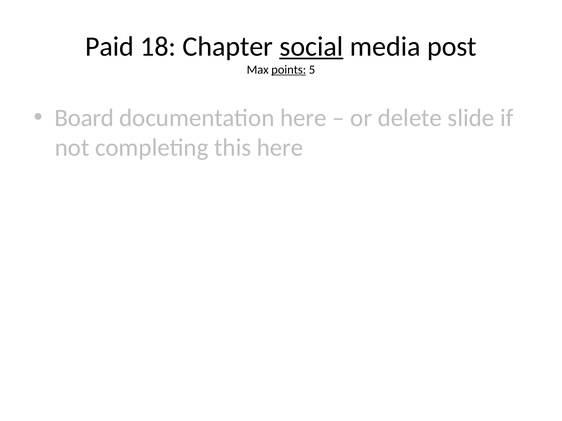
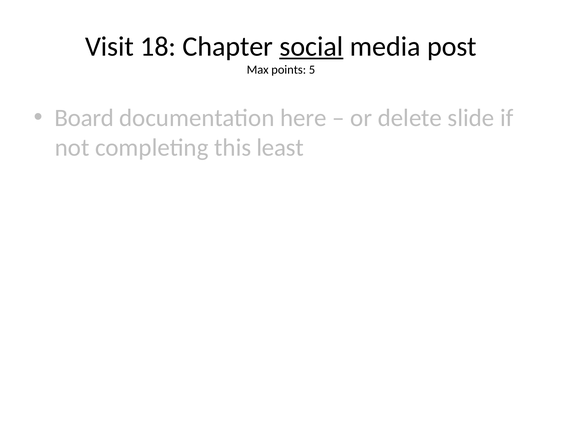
Paid: Paid -> Visit (109, 46)
points underline: present -> none (289, 70)
this here: here -> least (280, 148)
